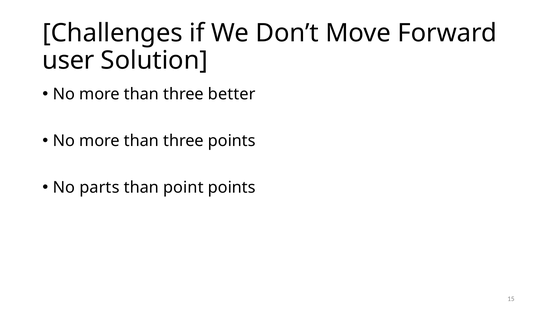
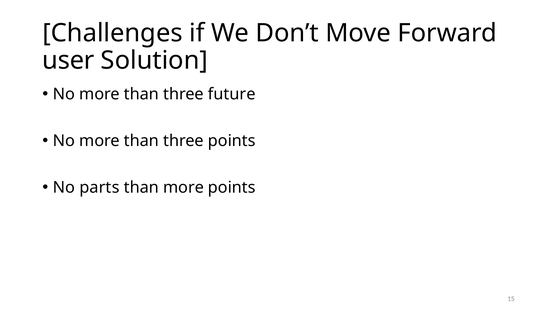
better: better -> future (232, 94)
than point: point -> more (184, 188)
